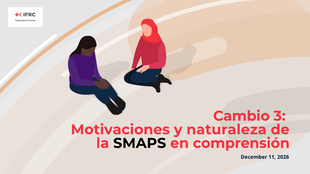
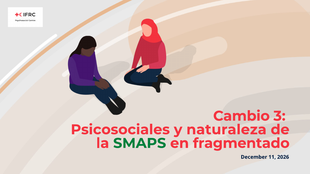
Motivaciones: Motivaciones -> Psicosociales (120, 130)
SMAPS colour: black -> green (140, 144)
comprensión: comprensión -> fragmentado (241, 144)
